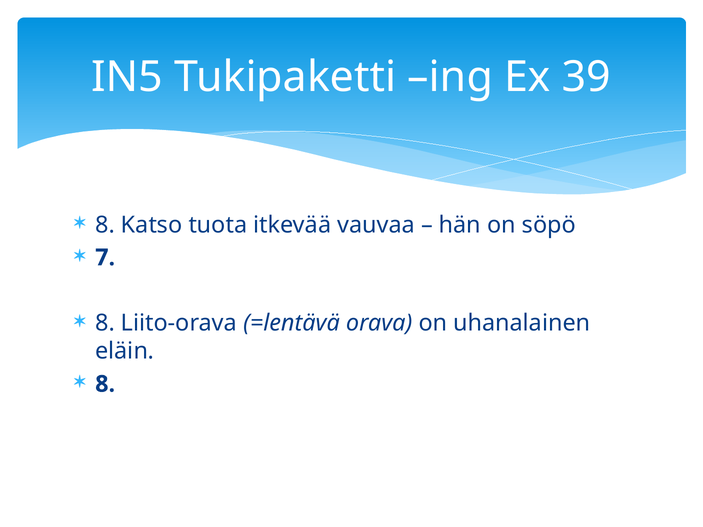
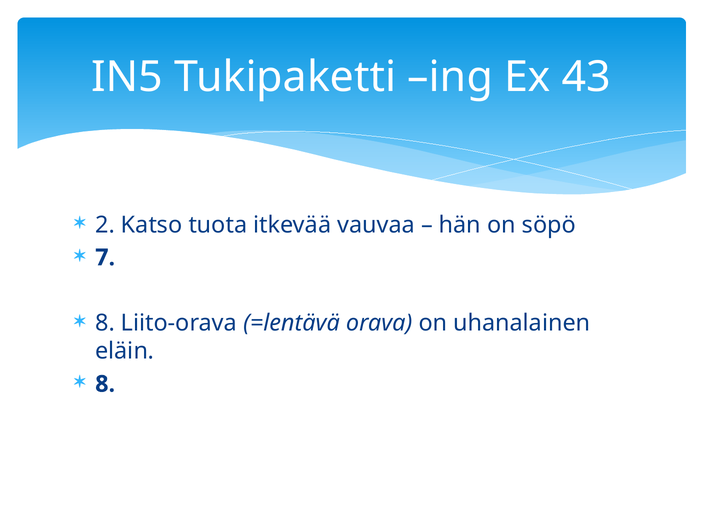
39: 39 -> 43 (586, 77)
8: 8 -> 2 (105, 225)
